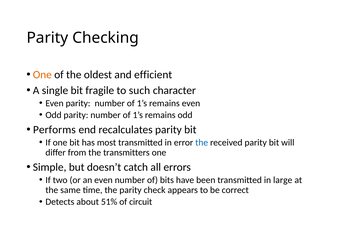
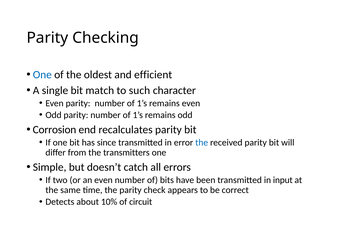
One colour: orange -> blue (42, 75)
fragile: fragile -> match (100, 91)
Performs: Performs -> Corrosion (55, 130)
most: most -> since (107, 143)
large: large -> input (283, 180)
51%: 51% -> 10% (109, 202)
